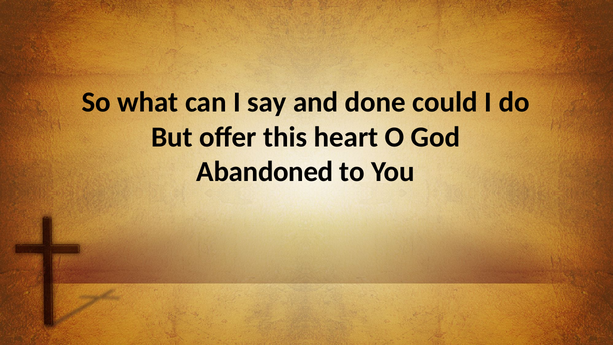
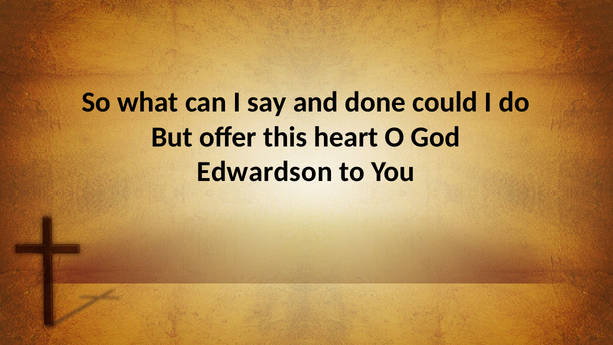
Abandoned: Abandoned -> Edwardson (265, 172)
